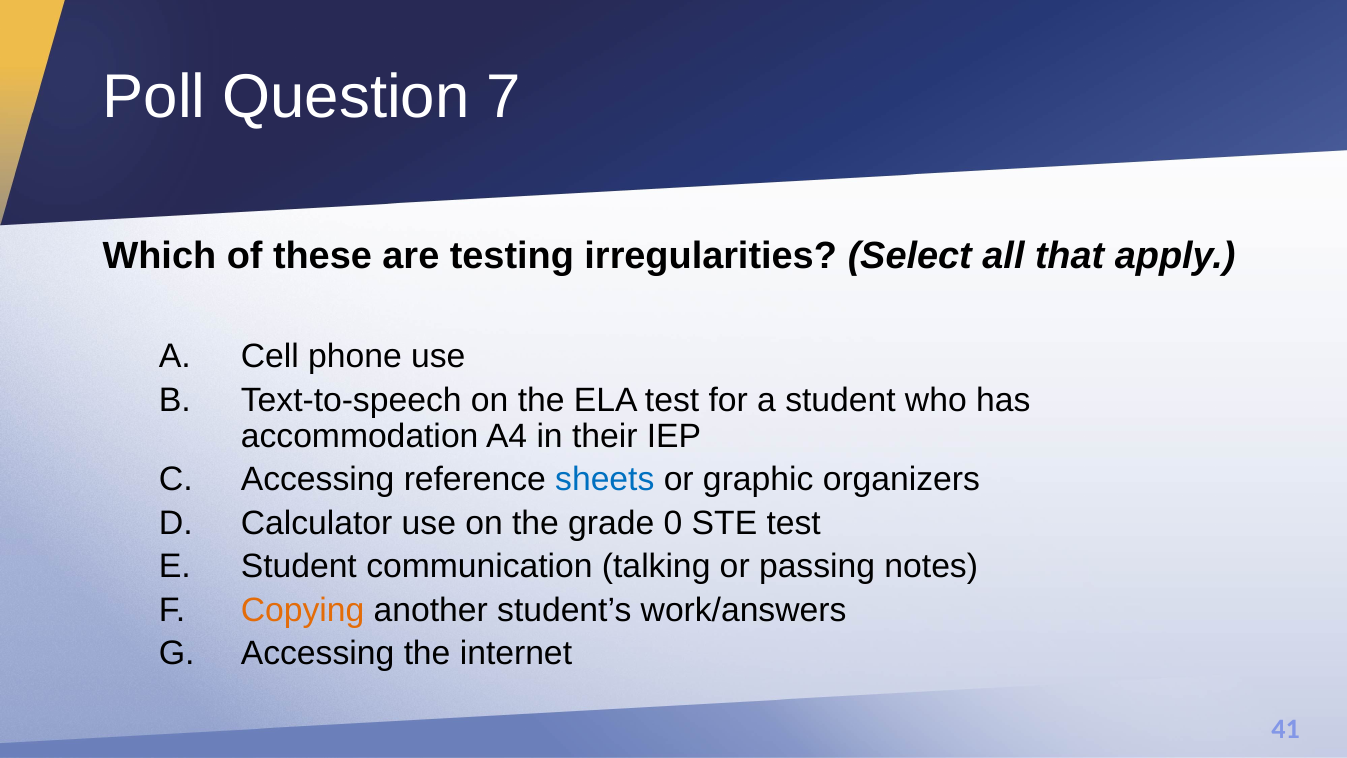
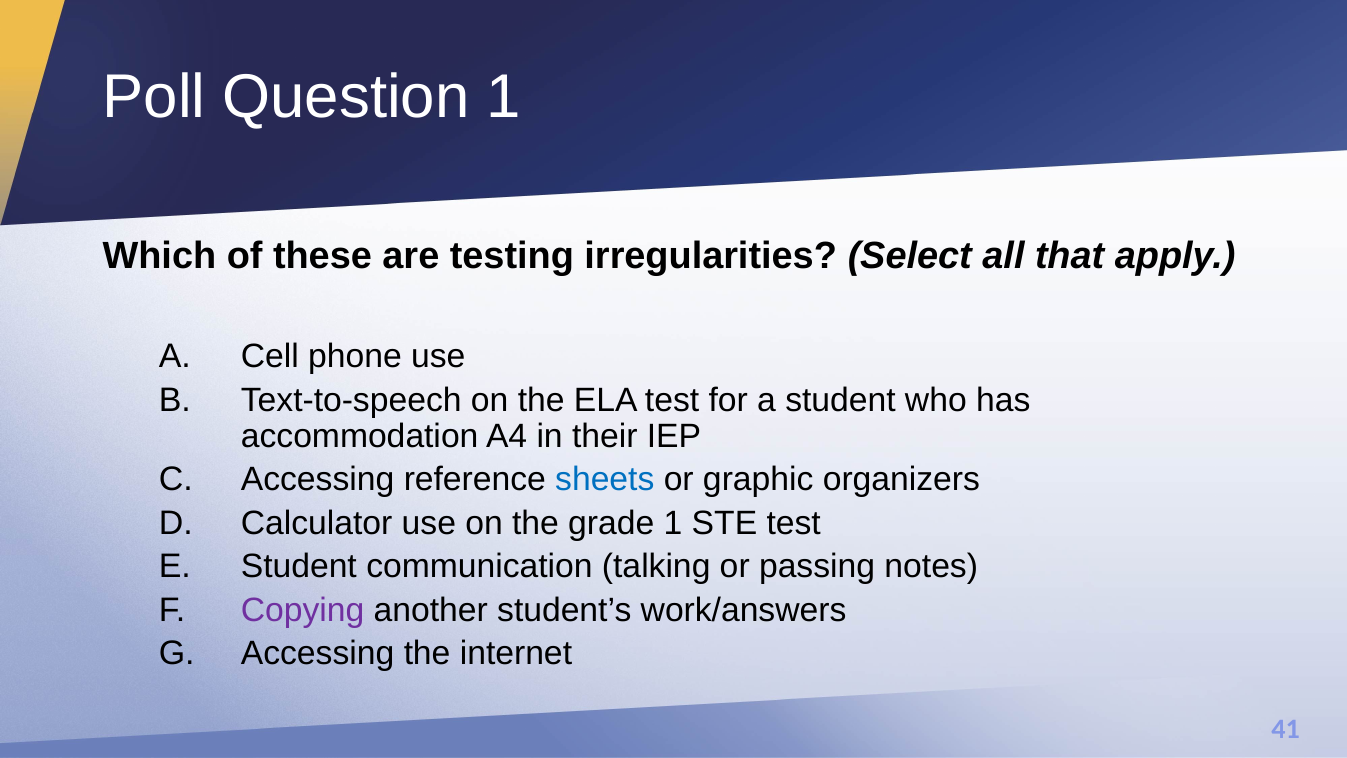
Question 7: 7 -> 1 (504, 98)
grade 0: 0 -> 1 (673, 523)
Copying colour: orange -> purple (303, 610)
